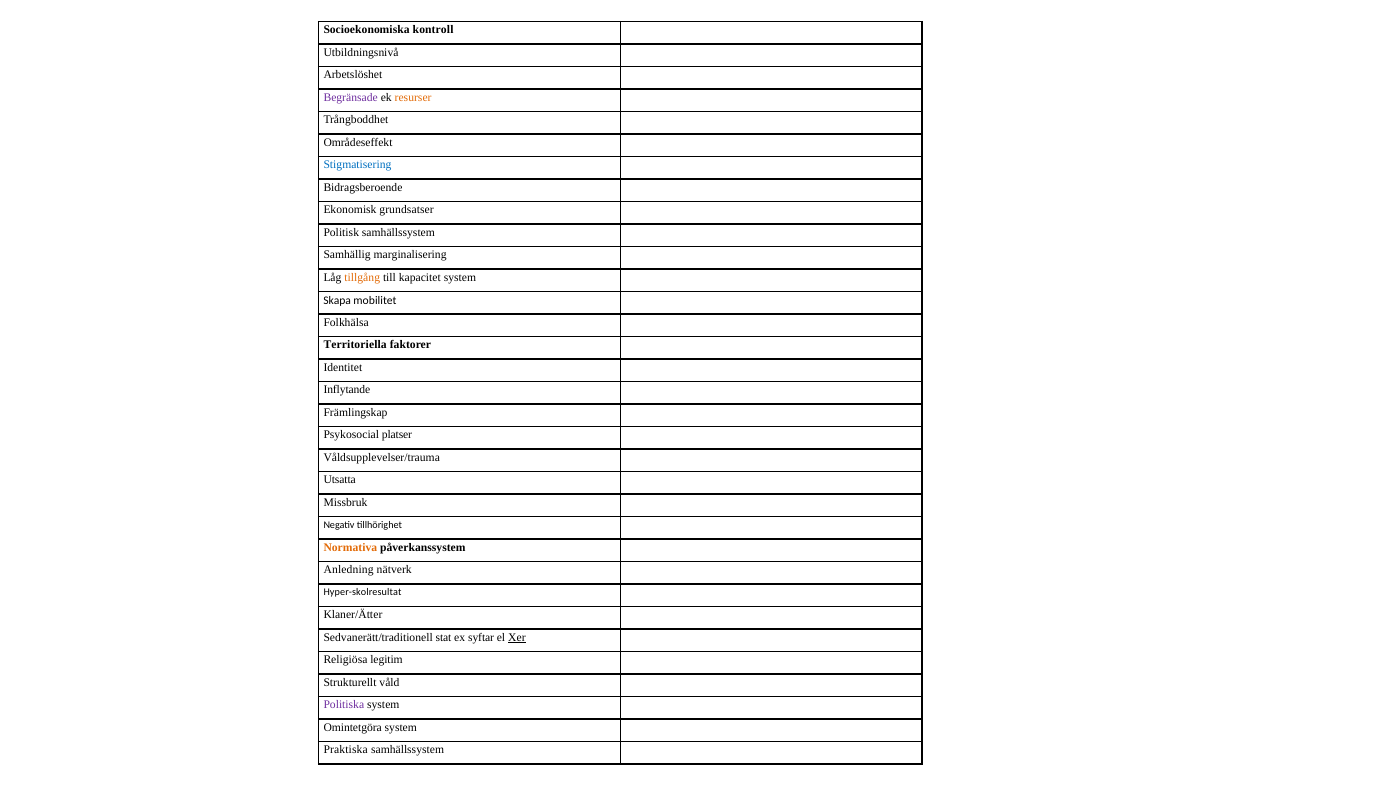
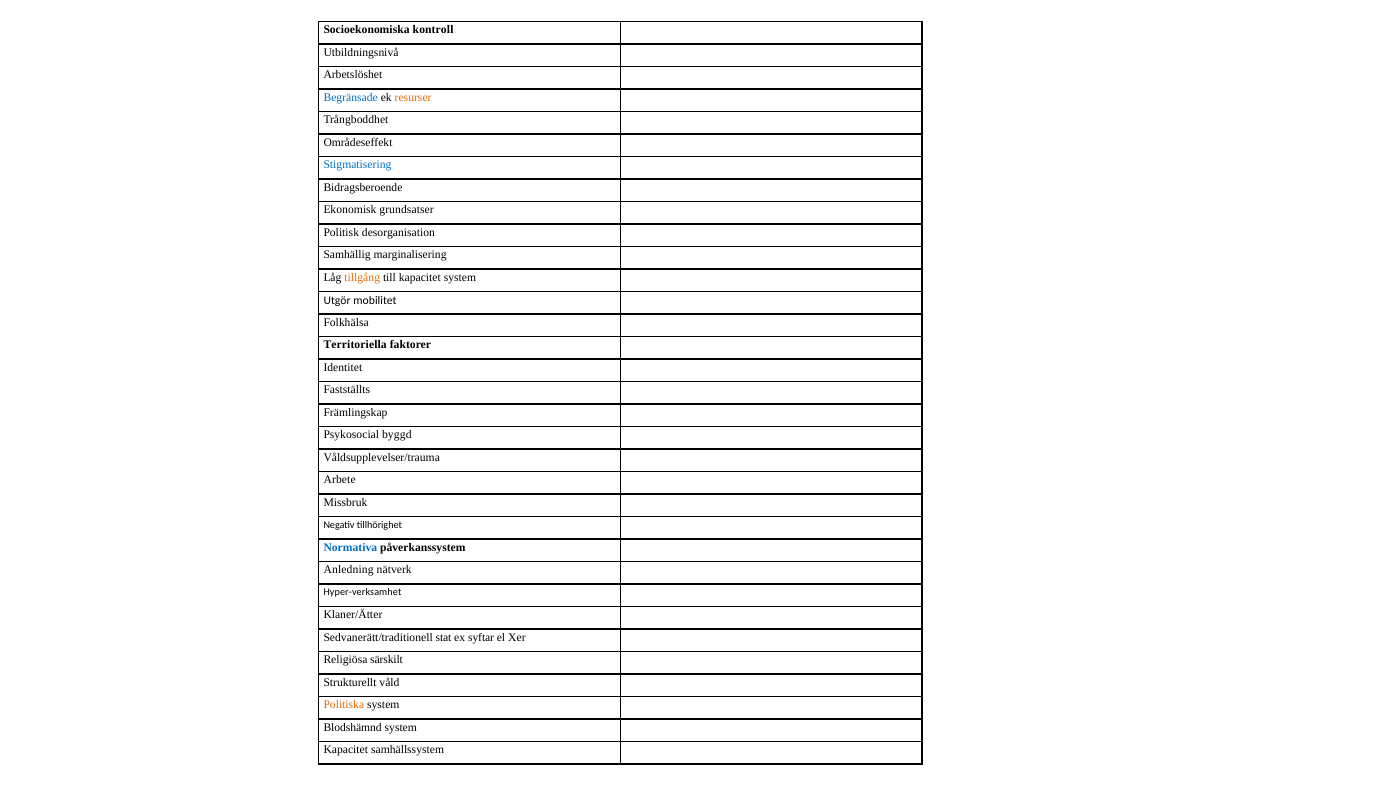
Begränsade colour: purple -> blue (351, 98)
Politisk samhällssystem: samhällssystem -> desorganisation (398, 233)
Skapa: Skapa -> Utgör (337, 301)
Inflytande: Inflytande -> Fastställts (347, 390)
platser: platser -> byggd (397, 435)
Utsatta: Utsatta -> Arbete (340, 480)
Normativa colour: orange -> blue (350, 547)
Hyper-skolresultat: Hyper-skolresultat -> Hyper-verksamhet (362, 592)
Xer underline: present -> none (517, 637)
legitim: legitim -> särskilt (387, 660)
Politiska colour: purple -> orange (344, 705)
Omintetgöra: Omintetgöra -> Blodshämnd (353, 727)
Praktiska: Praktiska -> Kapacitet (346, 750)
